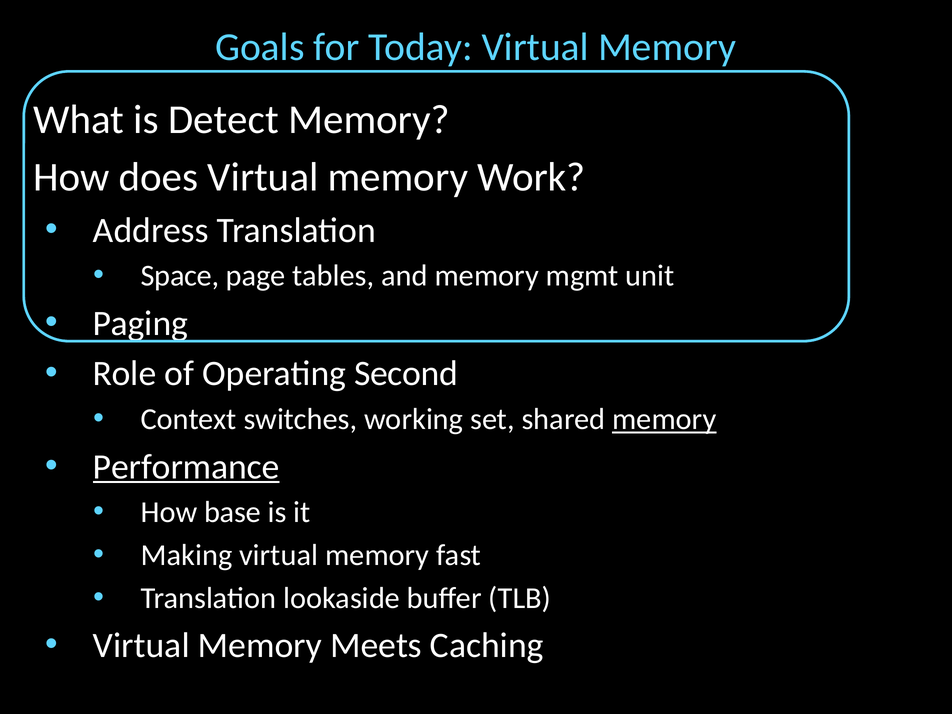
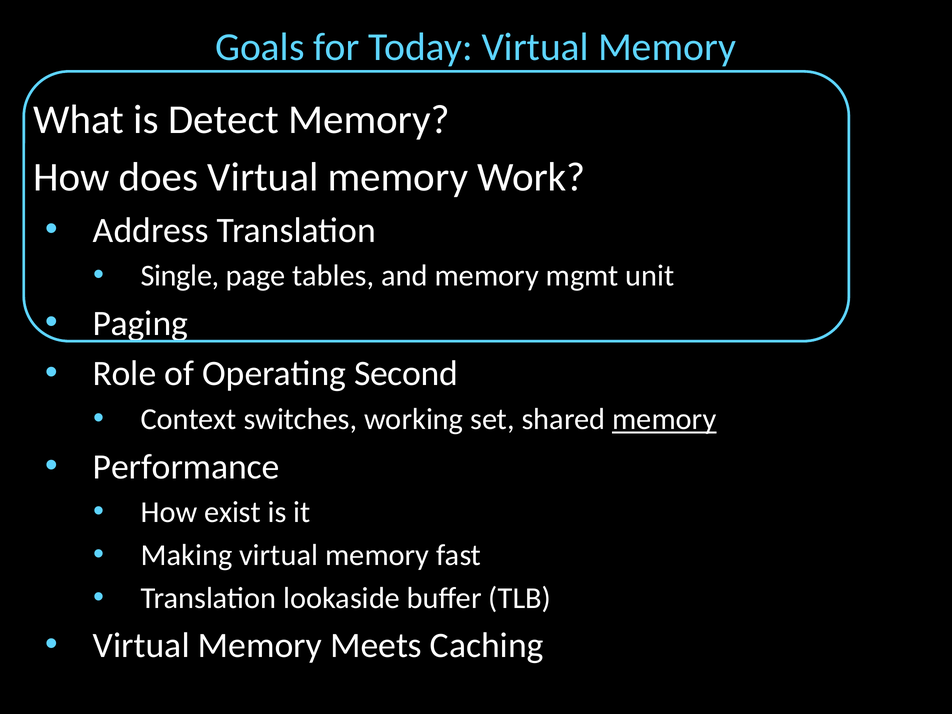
Space: Space -> Single (180, 276)
Performance underline: present -> none (186, 467)
base: base -> exist (232, 512)
